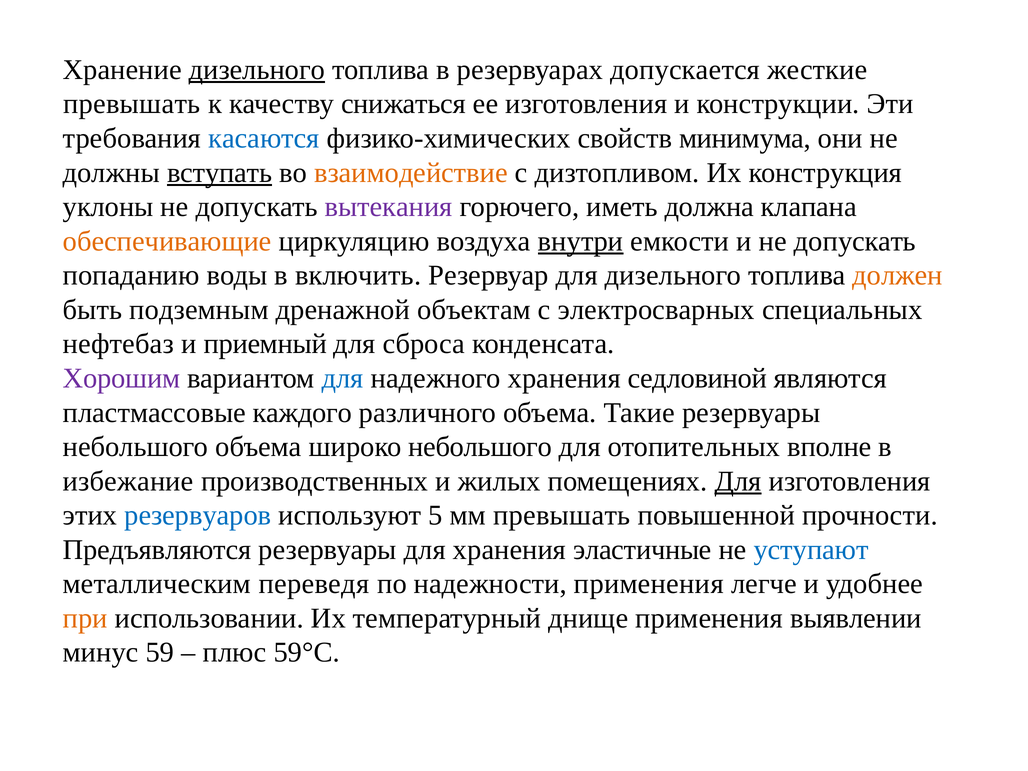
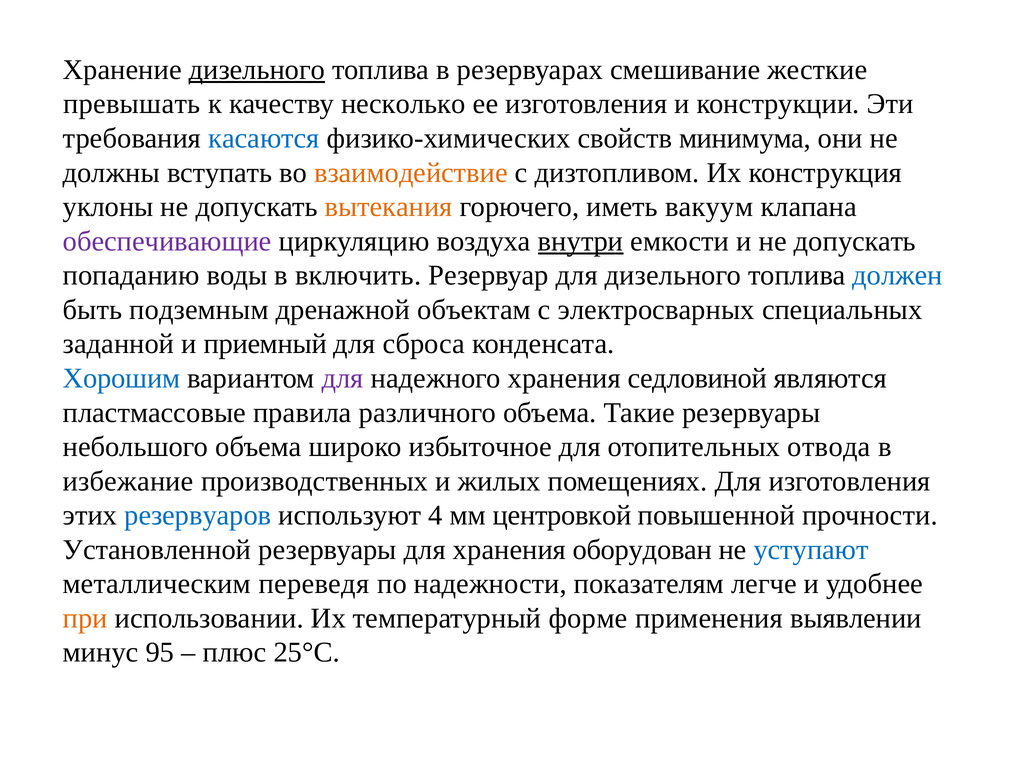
допускается: допускается -> смешивание (685, 70)
снижаться: снижаться -> несколько (403, 104)
вступать underline: present -> none (220, 173)
вытекания colour: purple -> orange (389, 207)
должна: должна -> вакуум (709, 207)
обеспечивающие colour: orange -> purple (167, 241)
должен colour: orange -> blue (898, 275)
нефтебаз: нефтебаз -> заданной (119, 344)
Хорошим colour: purple -> blue (122, 378)
для colour: blue -> purple (343, 378)
каждого: каждого -> правила (302, 413)
широко небольшого: небольшого -> избыточное (480, 447)
вполне: вполне -> отвода (829, 447)
Для underline: present -> none (738, 481)
5: 5 -> 4 (436, 515)
мм превышать: превышать -> центровкой (562, 515)
Предъявляются: Предъявляются -> Установленной (157, 550)
эластичные: эластичные -> оборудован (642, 550)
надежности применения: применения -> показателям (649, 584)
днище: днище -> форме (588, 618)
59: 59 -> 95 (160, 653)
59°С: 59°С -> 25°С (307, 653)
